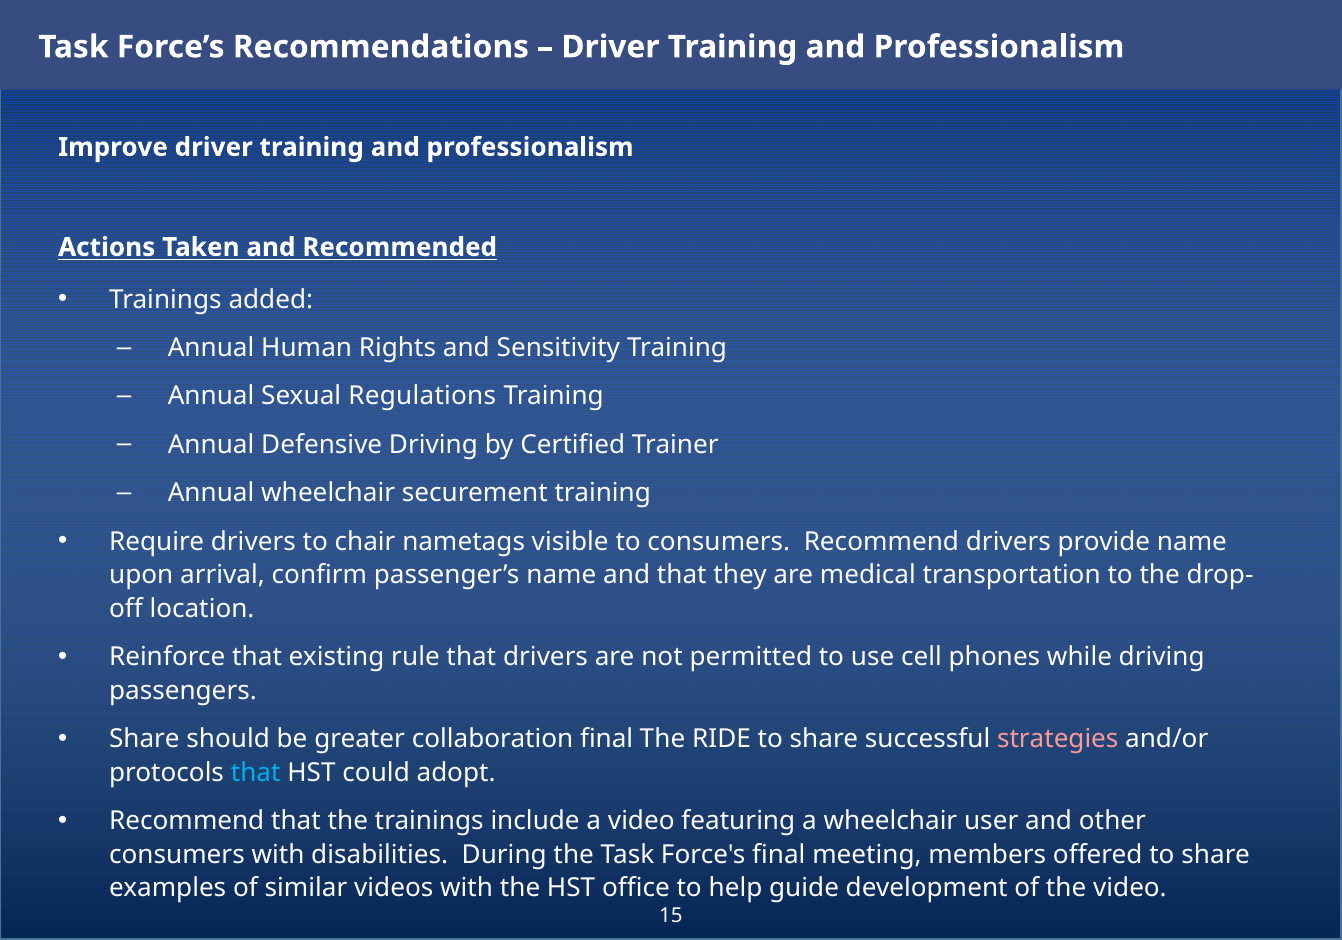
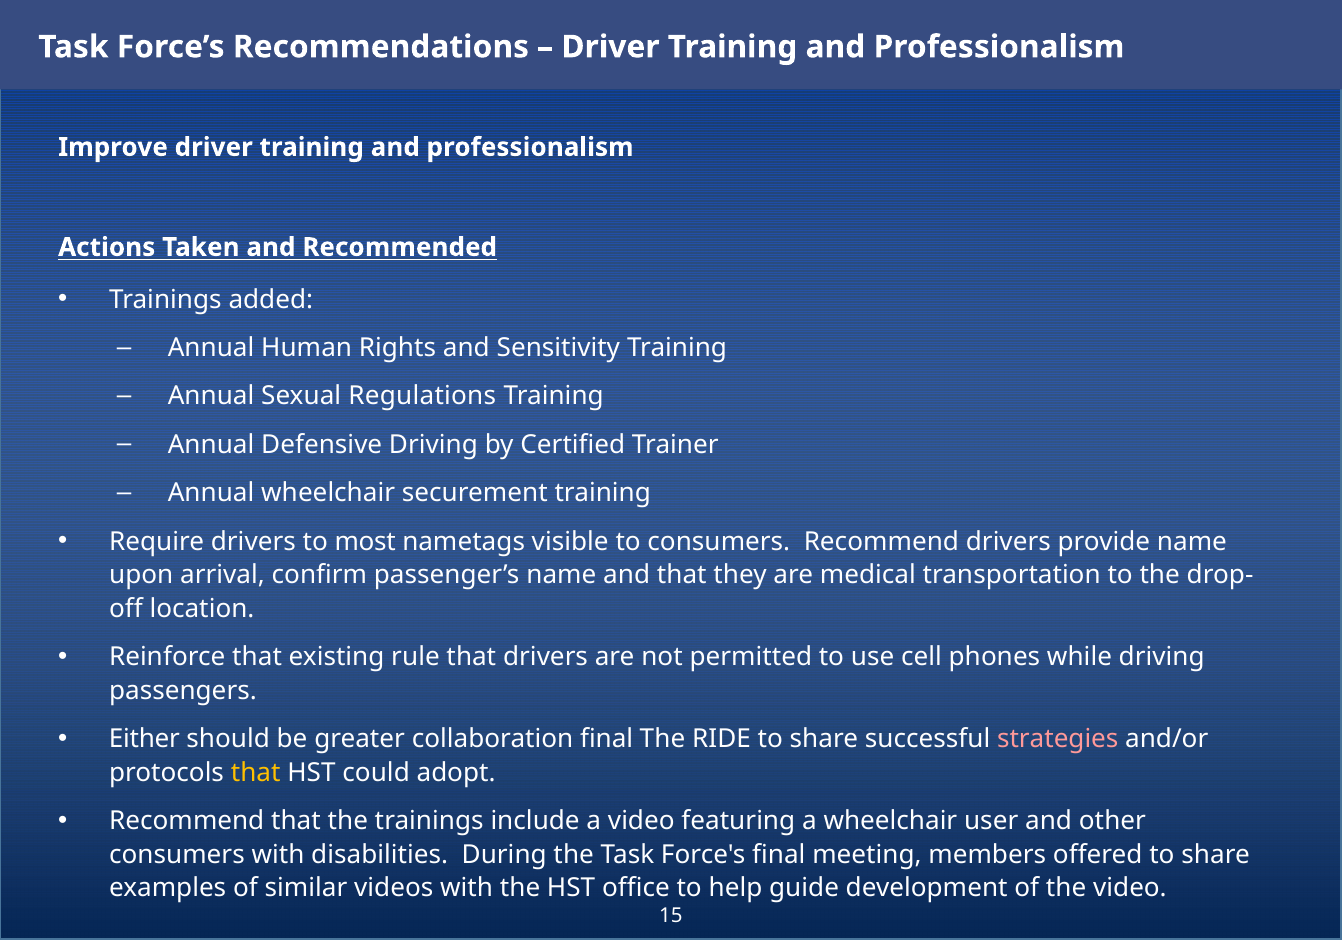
chair: chair -> most (365, 541)
Share: Share -> Either (144, 739)
that colour: light blue -> yellow (256, 772)
